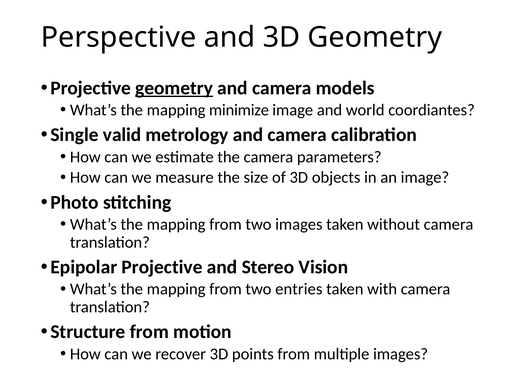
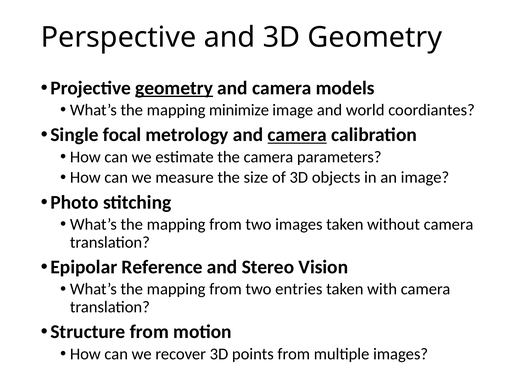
valid: valid -> focal (122, 135)
camera underline: none -> present (297, 135)
Epipolar Projective: Projective -> Reference (162, 267)
